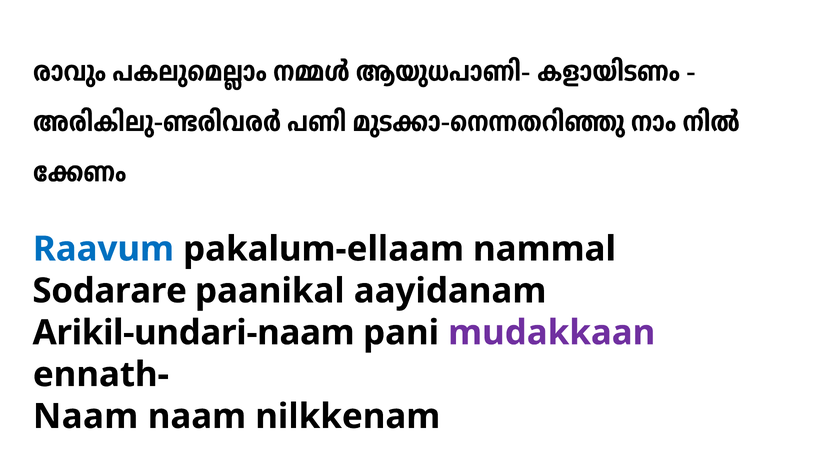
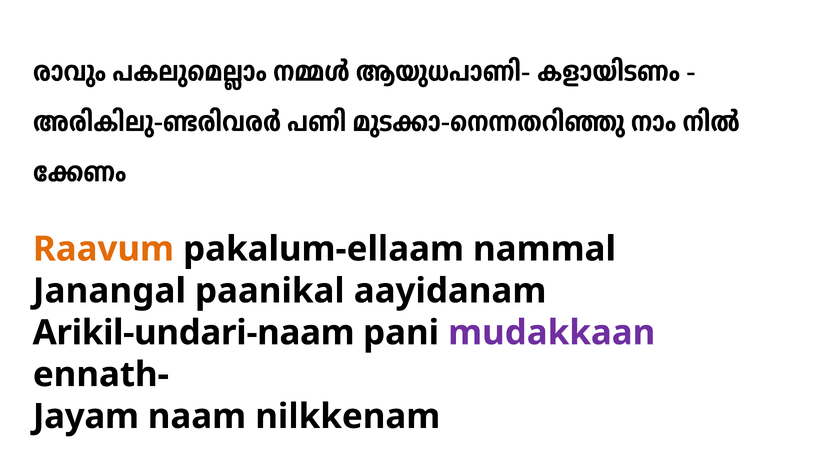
Raavum colour: blue -> orange (103, 249)
Sodarare: Sodarare -> Janangal (109, 291)
Naam: Naam -> Jayam (86, 417)
